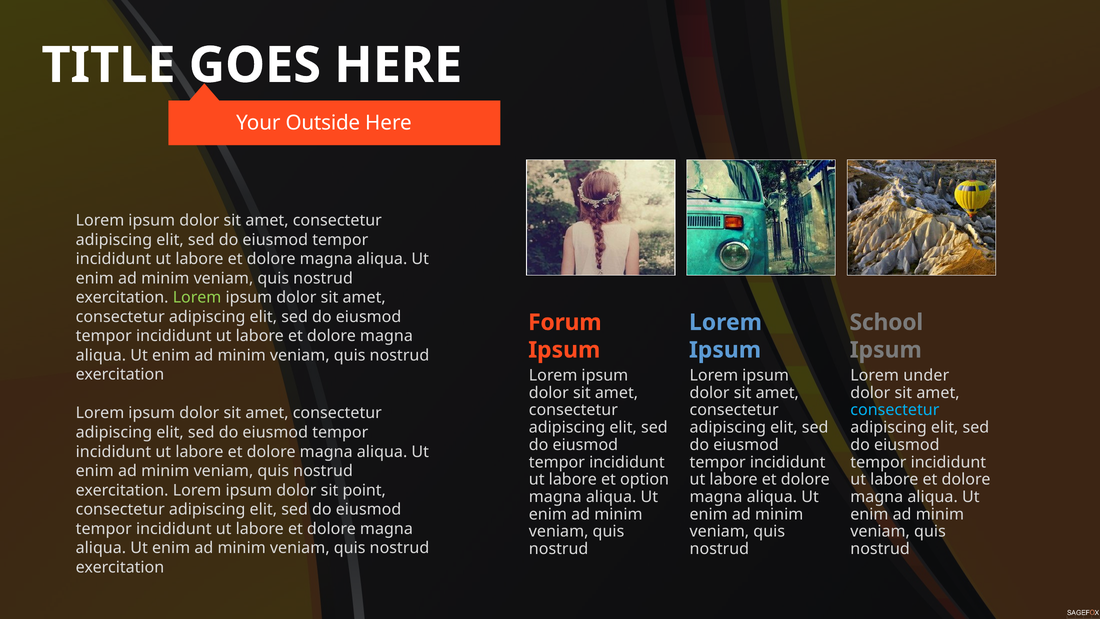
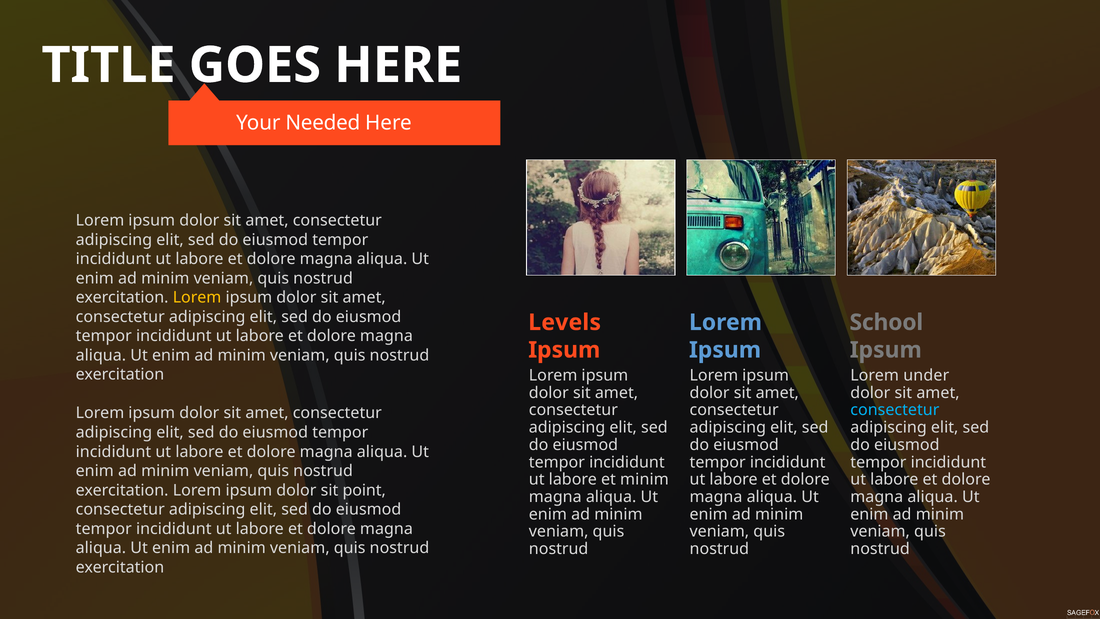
Outside: Outside -> Needed (323, 123)
Lorem colour: light green -> yellow (197, 297)
Forum: Forum -> Levels (565, 322)
et option: option -> minim (644, 479)
